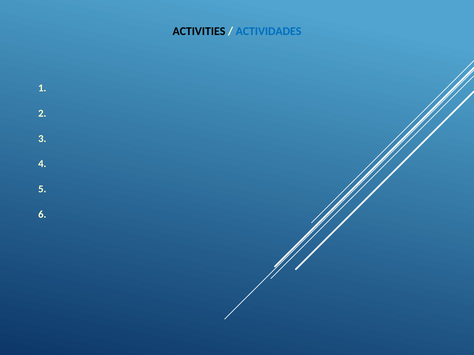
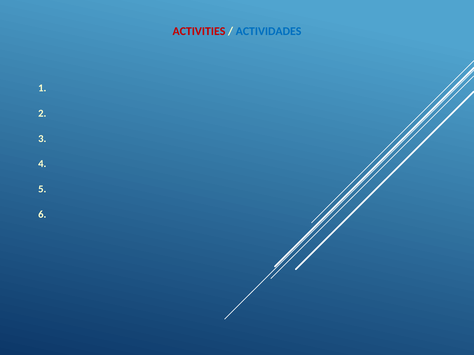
ACTIVITIES colour: black -> red (199, 31)
